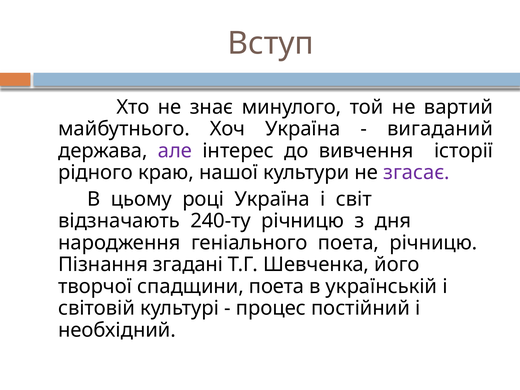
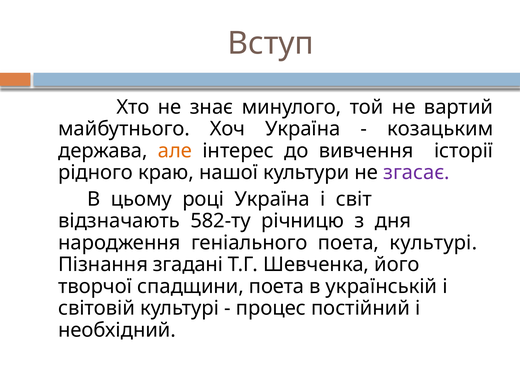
вигаданий: вигаданий -> козацьким (440, 129)
але colour: purple -> orange (175, 151)
240-ту: 240-ту -> 582-ту (221, 221)
поета річницю: річницю -> культурі (433, 243)
